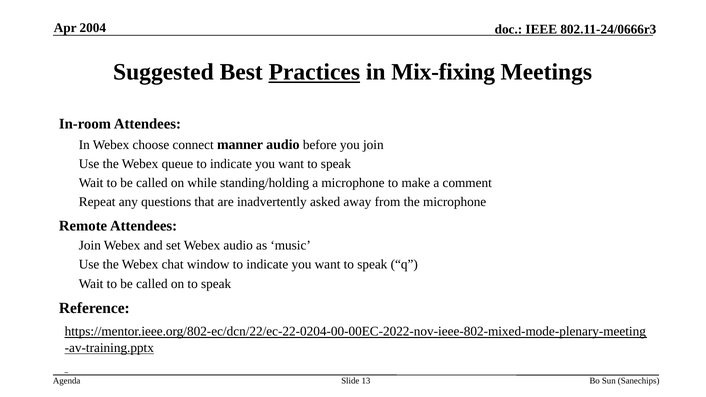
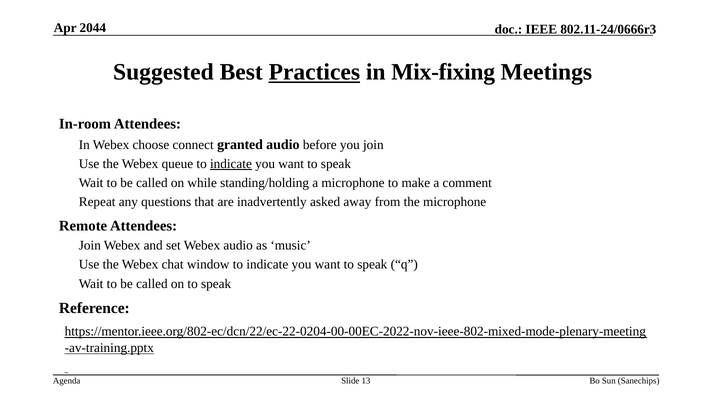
2004: 2004 -> 2044 (93, 28)
manner: manner -> granted (240, 145)
indicate underline: none -> present (231, 164)
